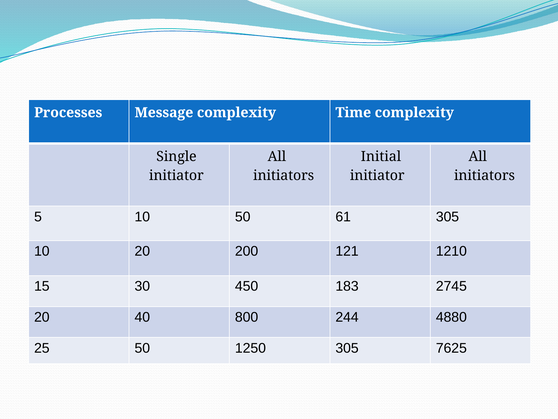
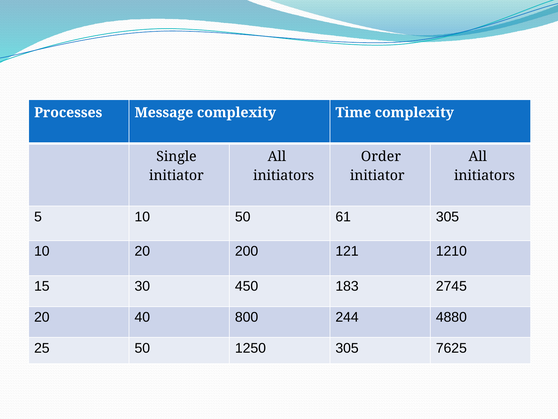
Initial: Initial -> Order (381, 156)
